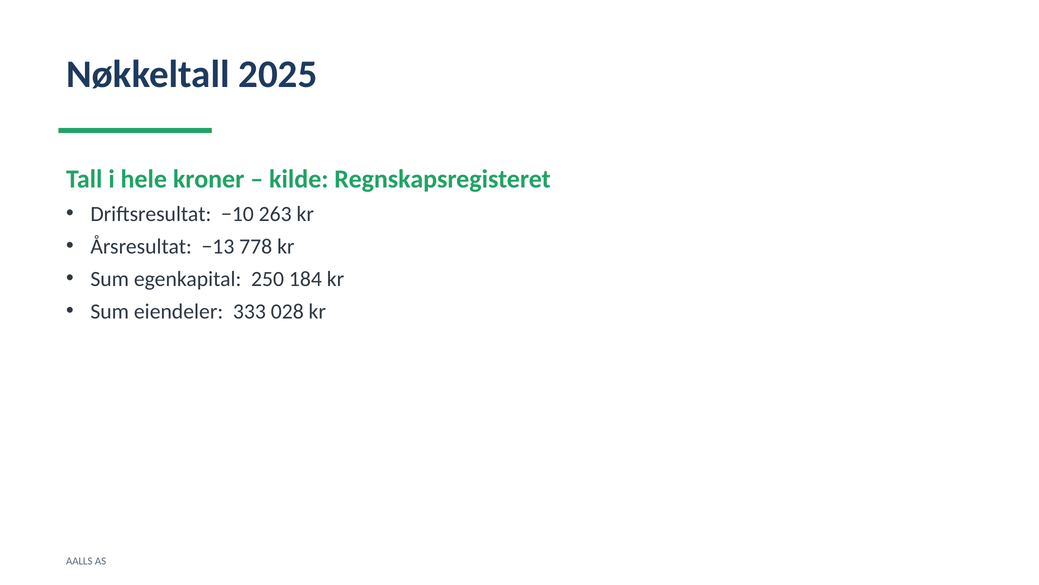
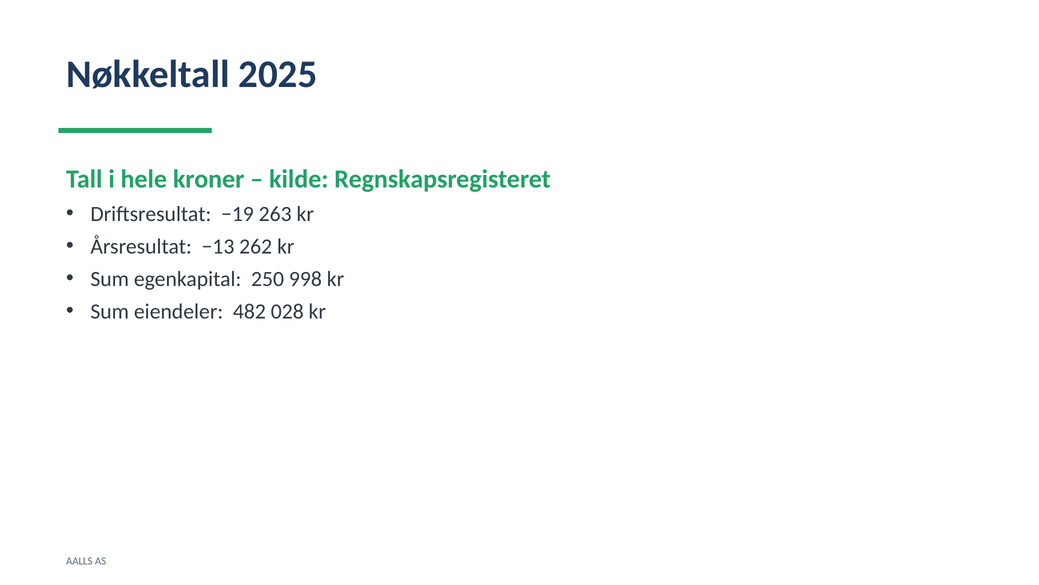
−10: −10 -> −19 (237, 214)
778: 778 -> 262 (256, 246)
184: 184 -> 998 (305, 279)
333: 333 -> 482 (249, 311)
